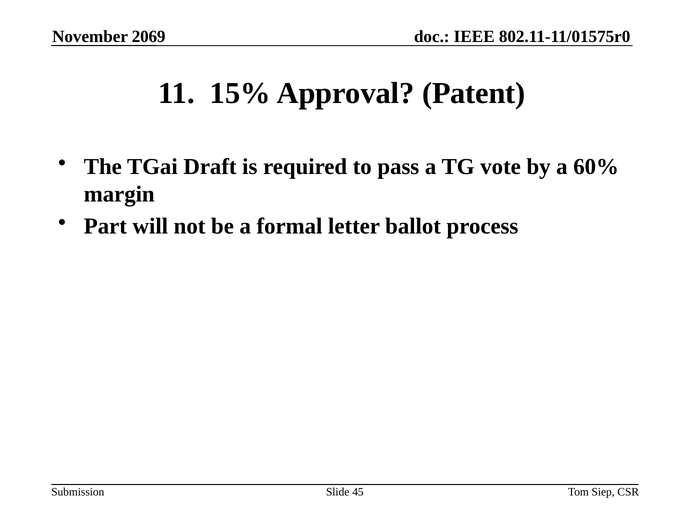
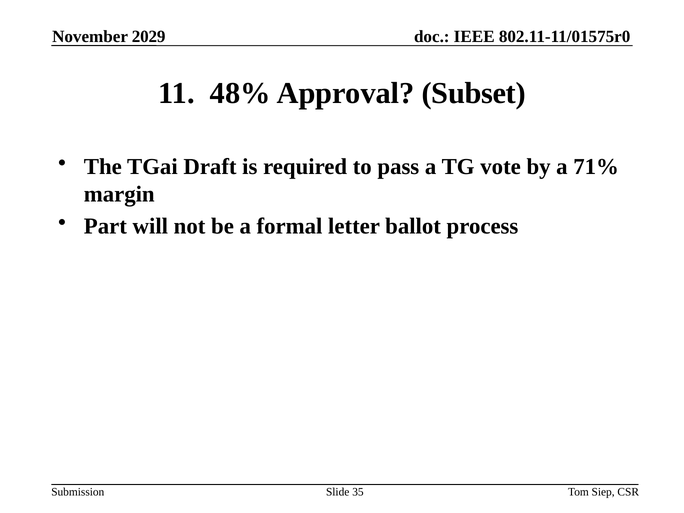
2069: 2069 -> 2029 (149, 37)
15%: 15% -> 48% (240, 93)
Patent: Patent -> Subset (474, 93)
60%: 60% -> 71% (596, 167)
45: 45 -> 35 (358, 492)
